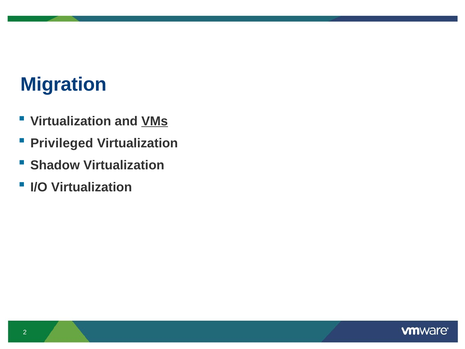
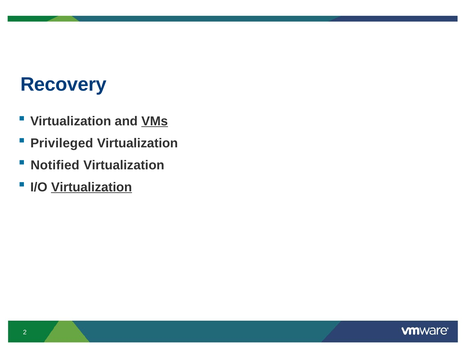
Migration: Migration -> Recovery (64, 84)
Shadow: Shadow -> Notified (55, 165)
Virtualization underline: none -> present (92, 187)
